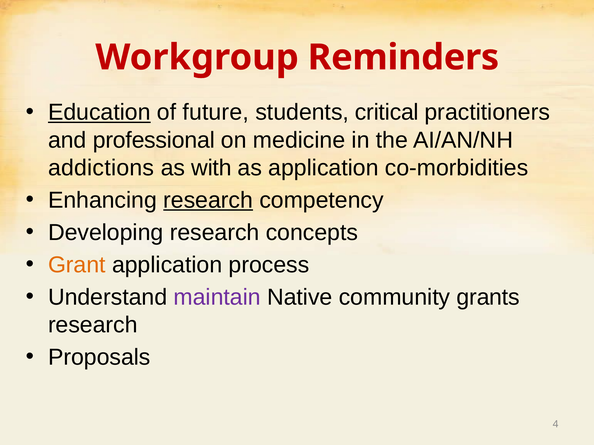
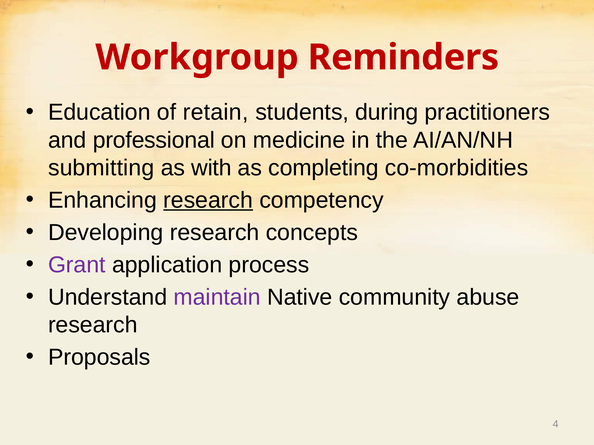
Education underline: present -> none (99, 113)
future: future -> retain (216, 113)
critical: critical -> during (387, 113)
addictions: addictions -> submitting (101, 168)
as application: application -> completing (323, 168)
Grant colour: orange -> purple (77, 265)
grants: grants -> abuse (488, 297)
